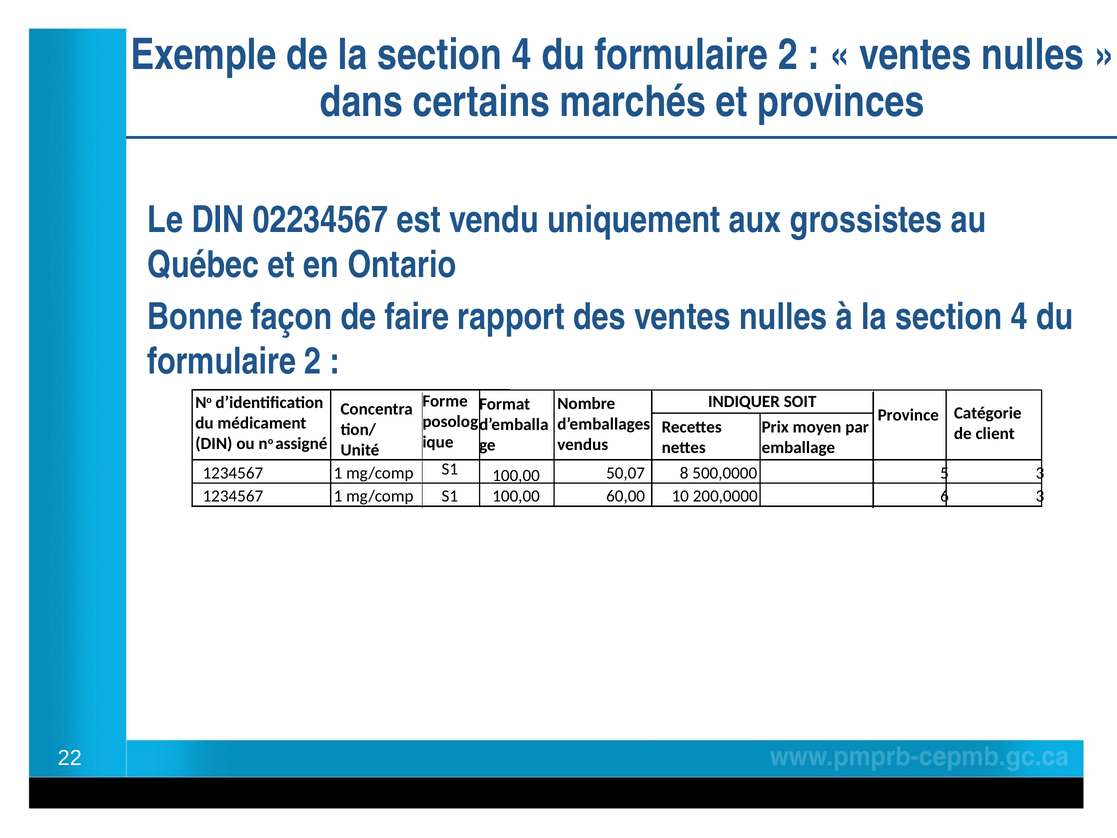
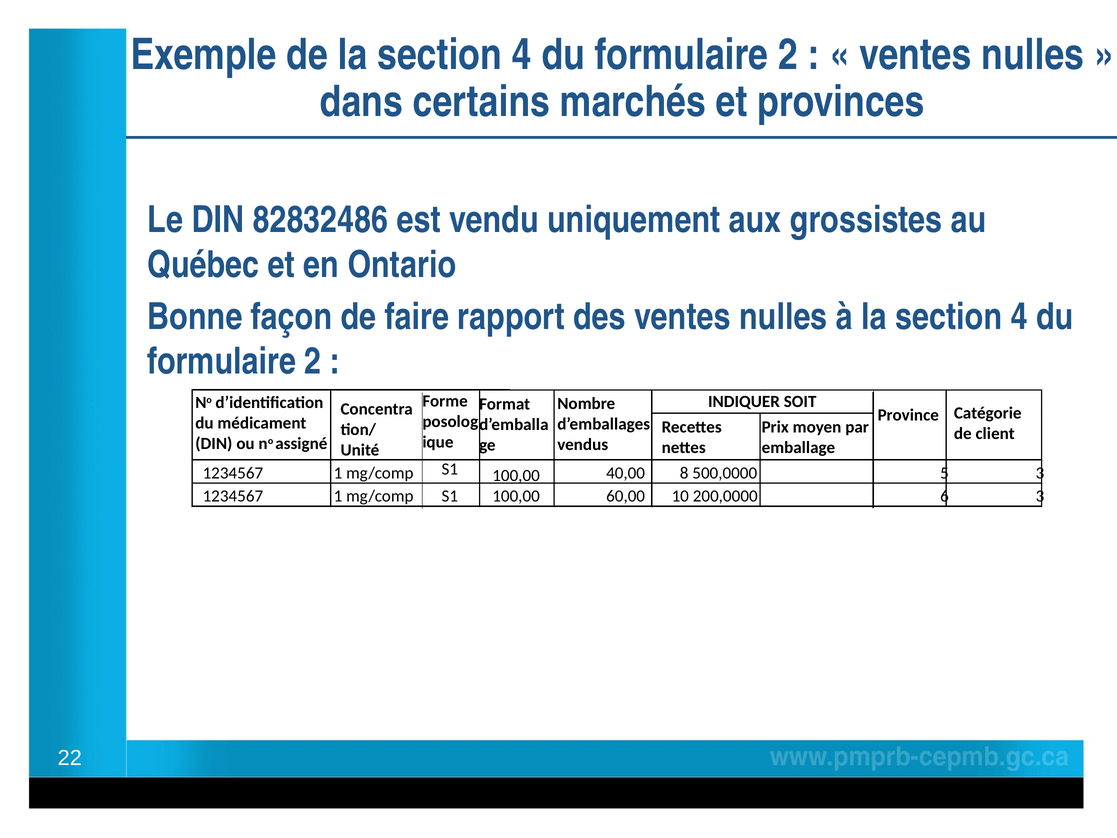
02234567: 02234567 -> 82832486 (320, 220)
50,07: 50,07 -> 40,00 (626, 473)
